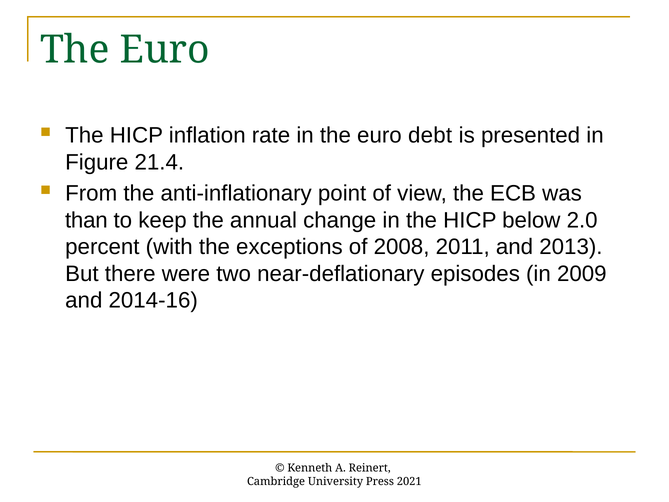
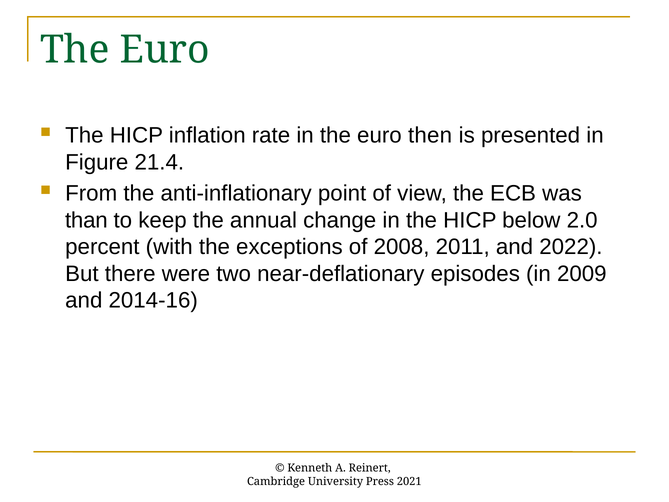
debt: debt -> then (430, 135)
2013: 2013 -> 2022 (571, 247)
